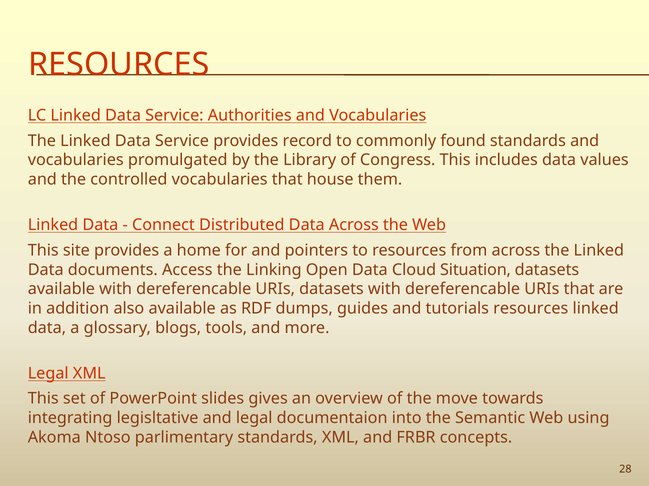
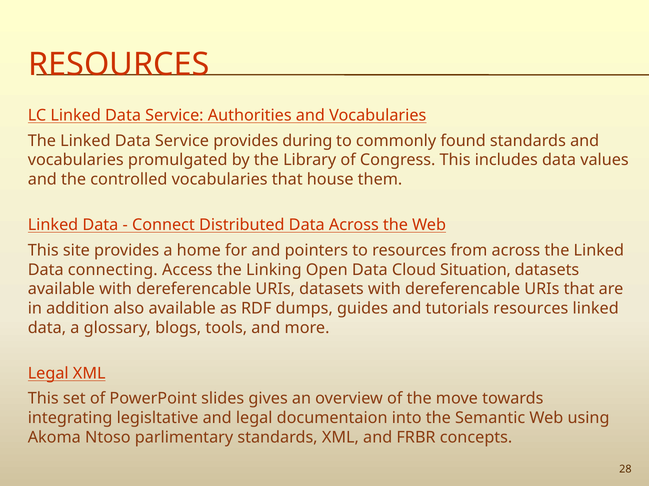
record: record -> during (307, 141)
documents: documents -> connecting (113, 270)
